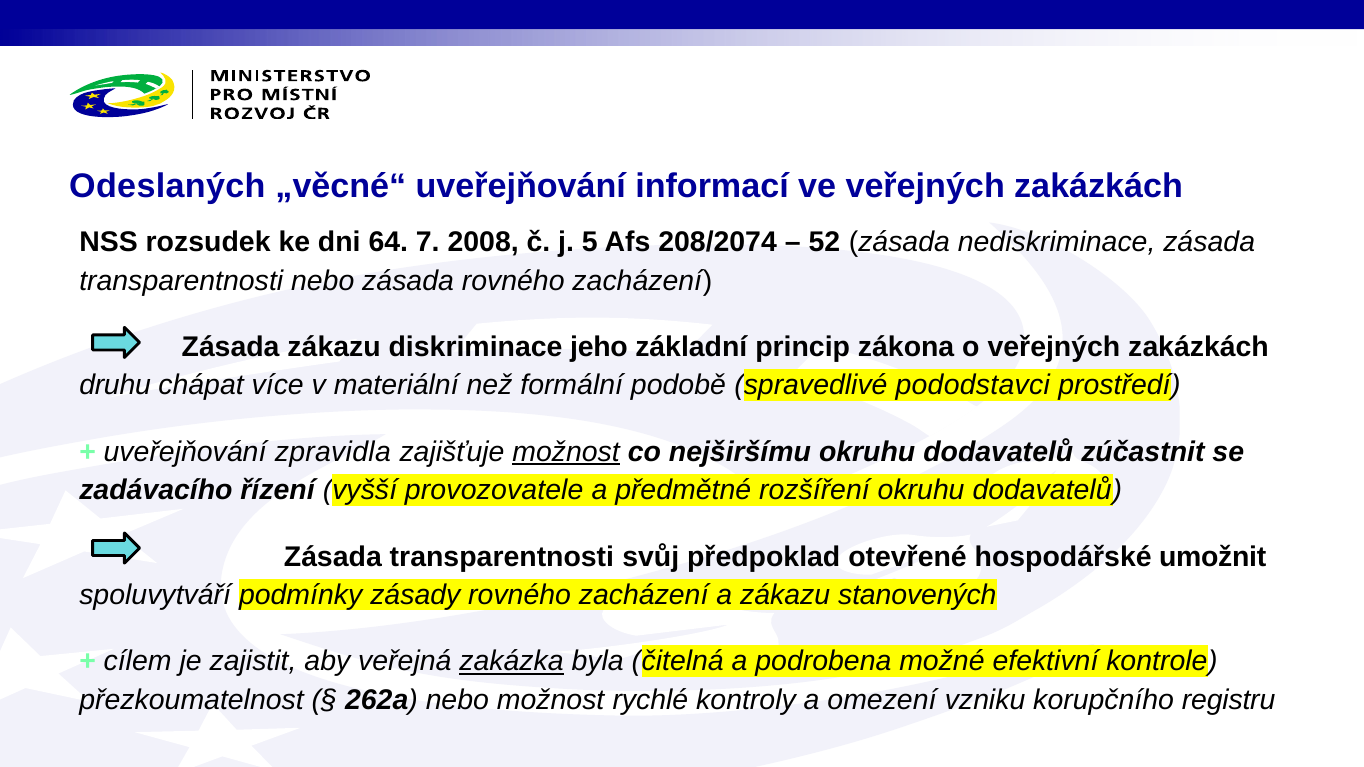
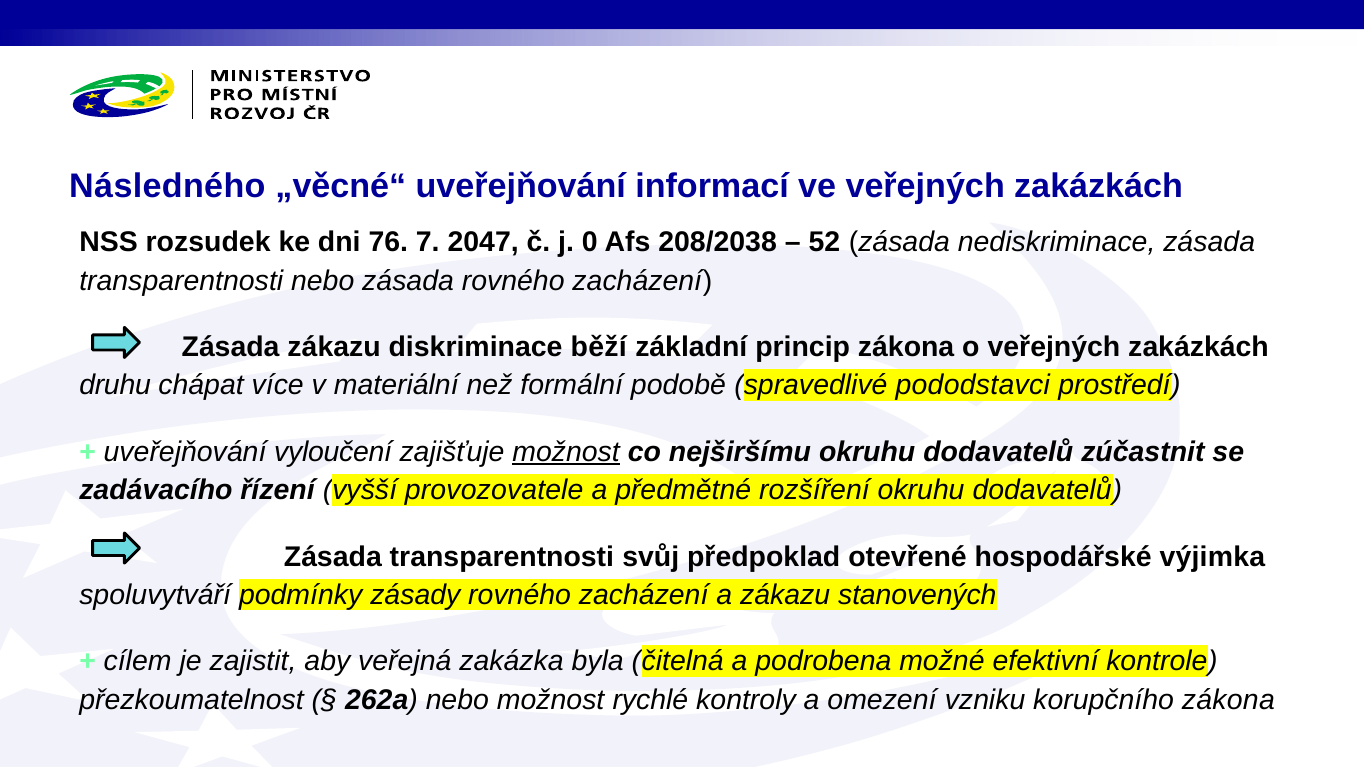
Odeslaných: Odeslaných -> Následného (167, 186)
64: 64 -> 76 (388, 243)
2008: 2008 -> 2047 (483, 243)
5: 5 -> 0 (590, 243)
208/2074: 208/2074 -> 208/2038 (718, 243)
jeho: jeho -> běží (599, 347)
zpravidla: zpravidla -> vyloučení (333, 452)
umožnit: umožnit -> výjimka (1212, 557)
zakázka underline: present -> none (512, 662)
korupčního registru: registru -> zákona (1228, 700)
